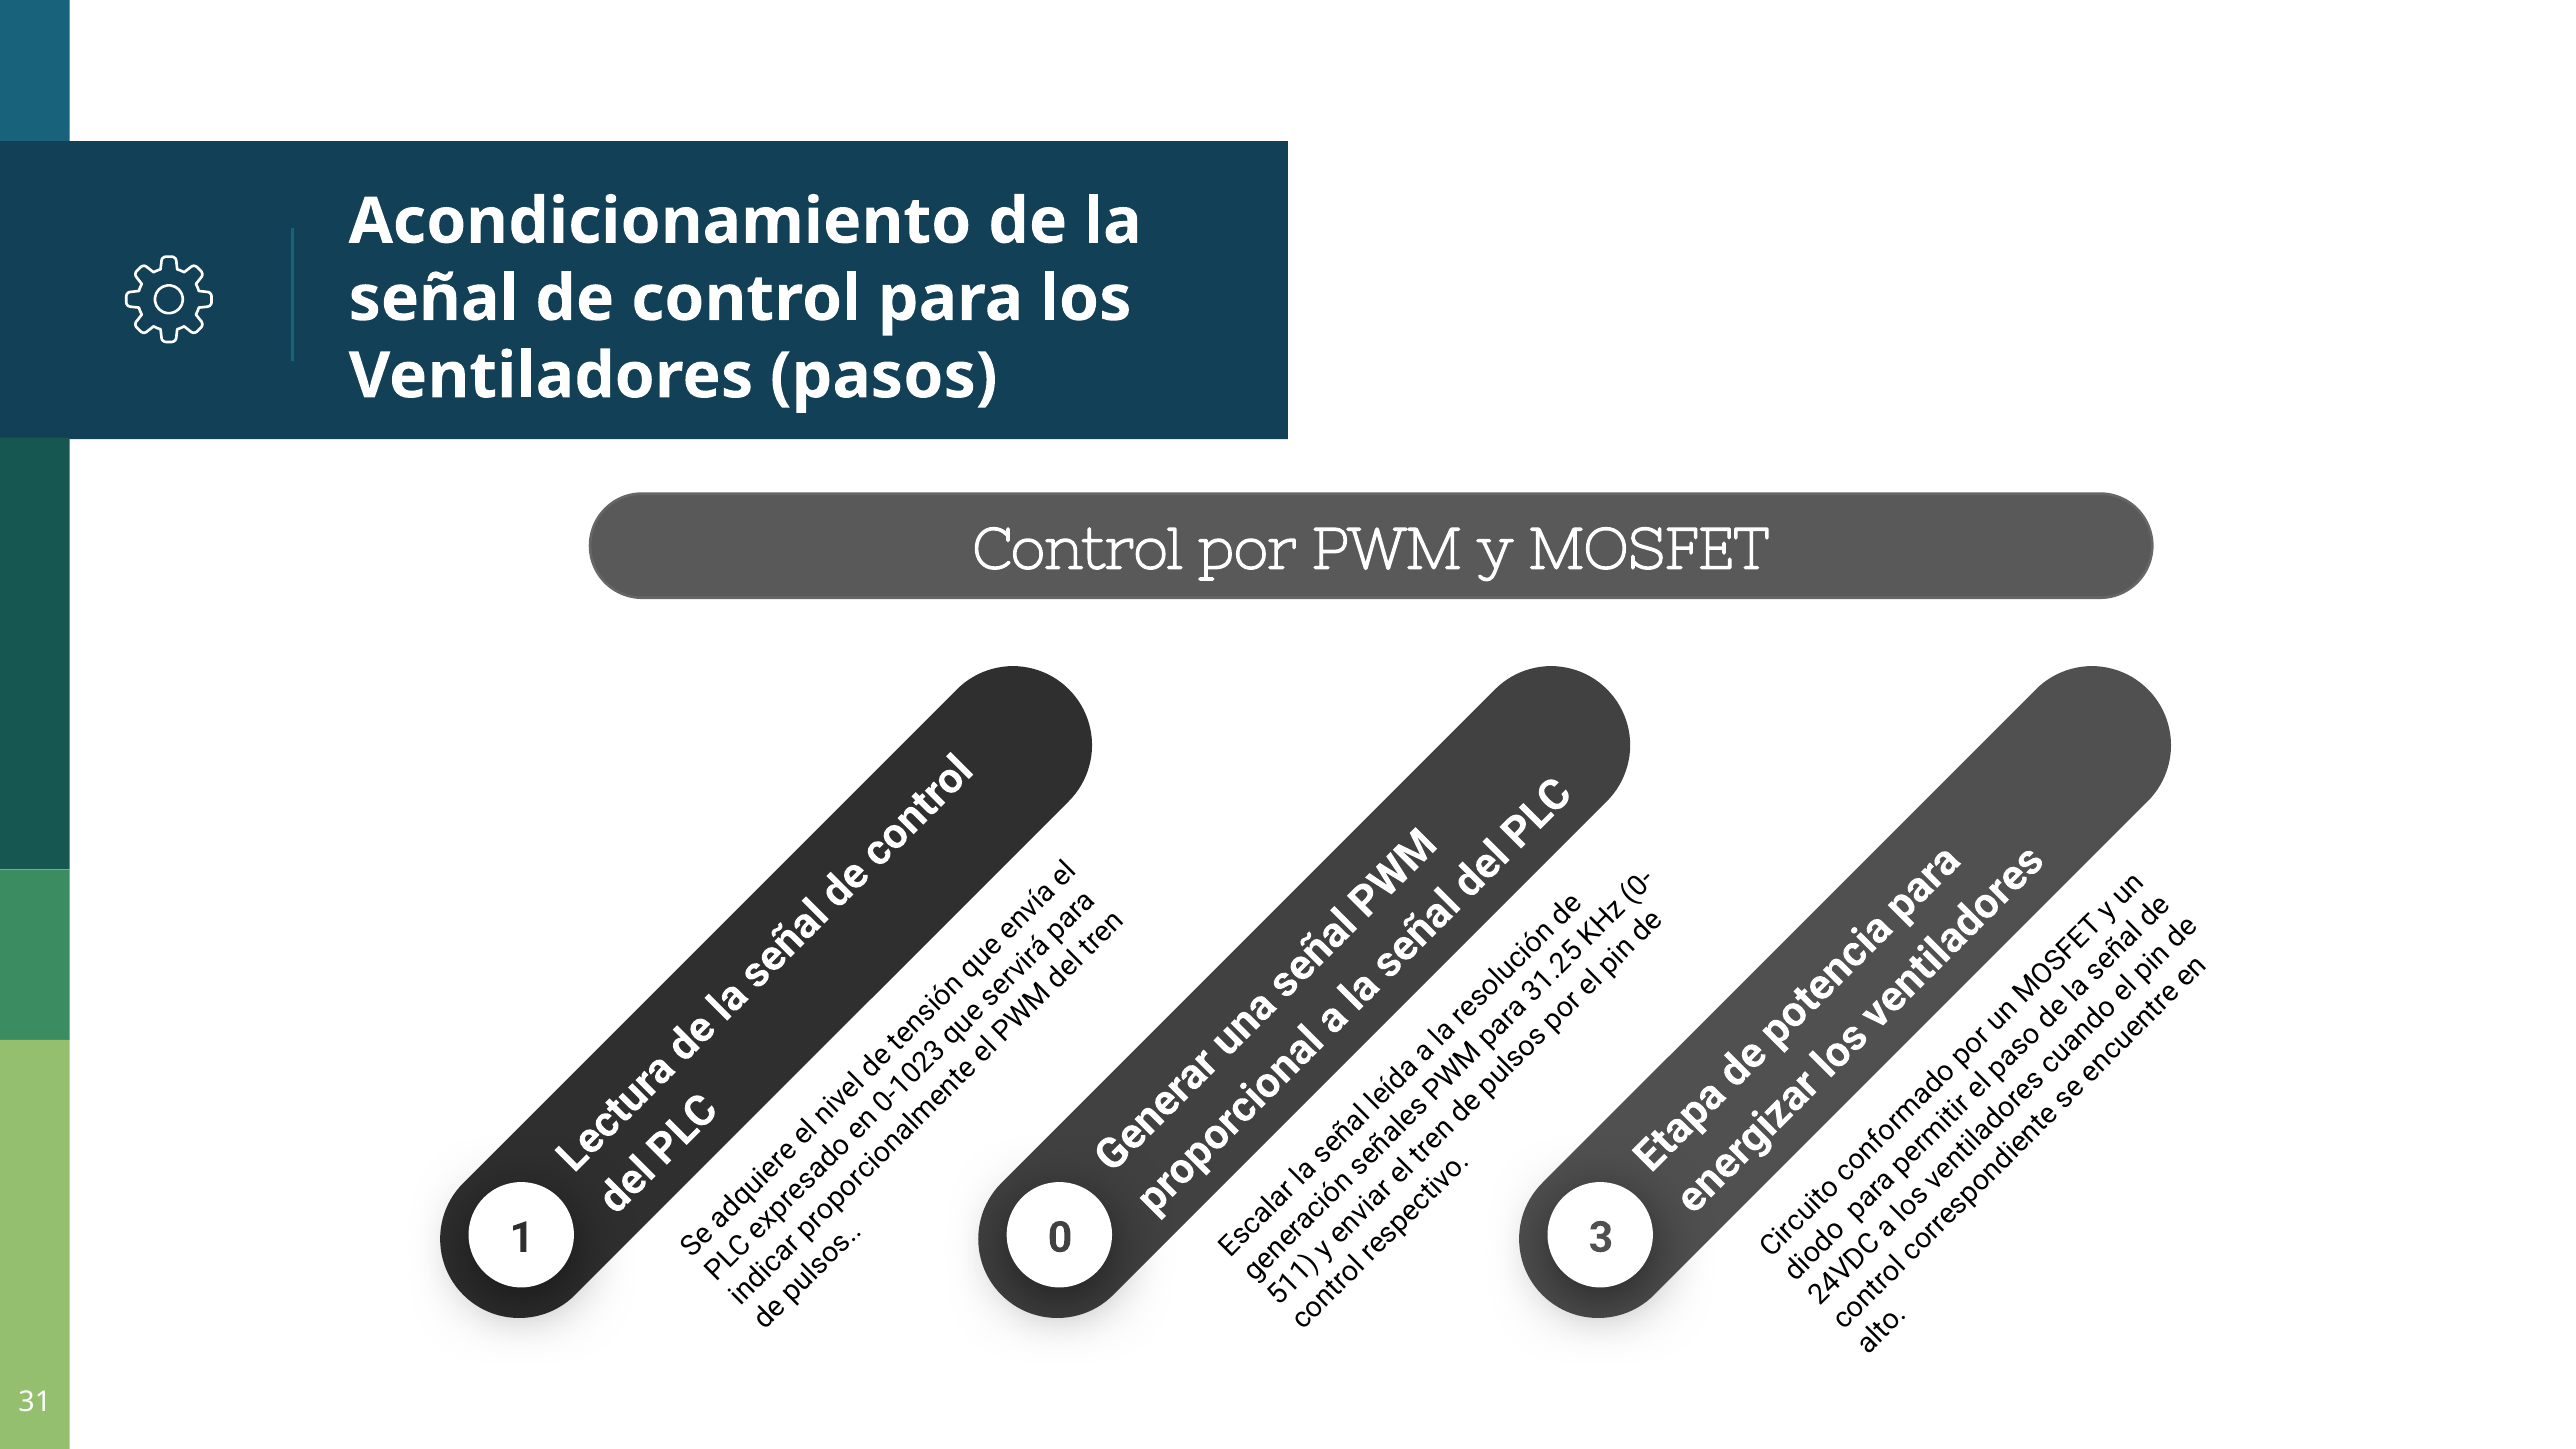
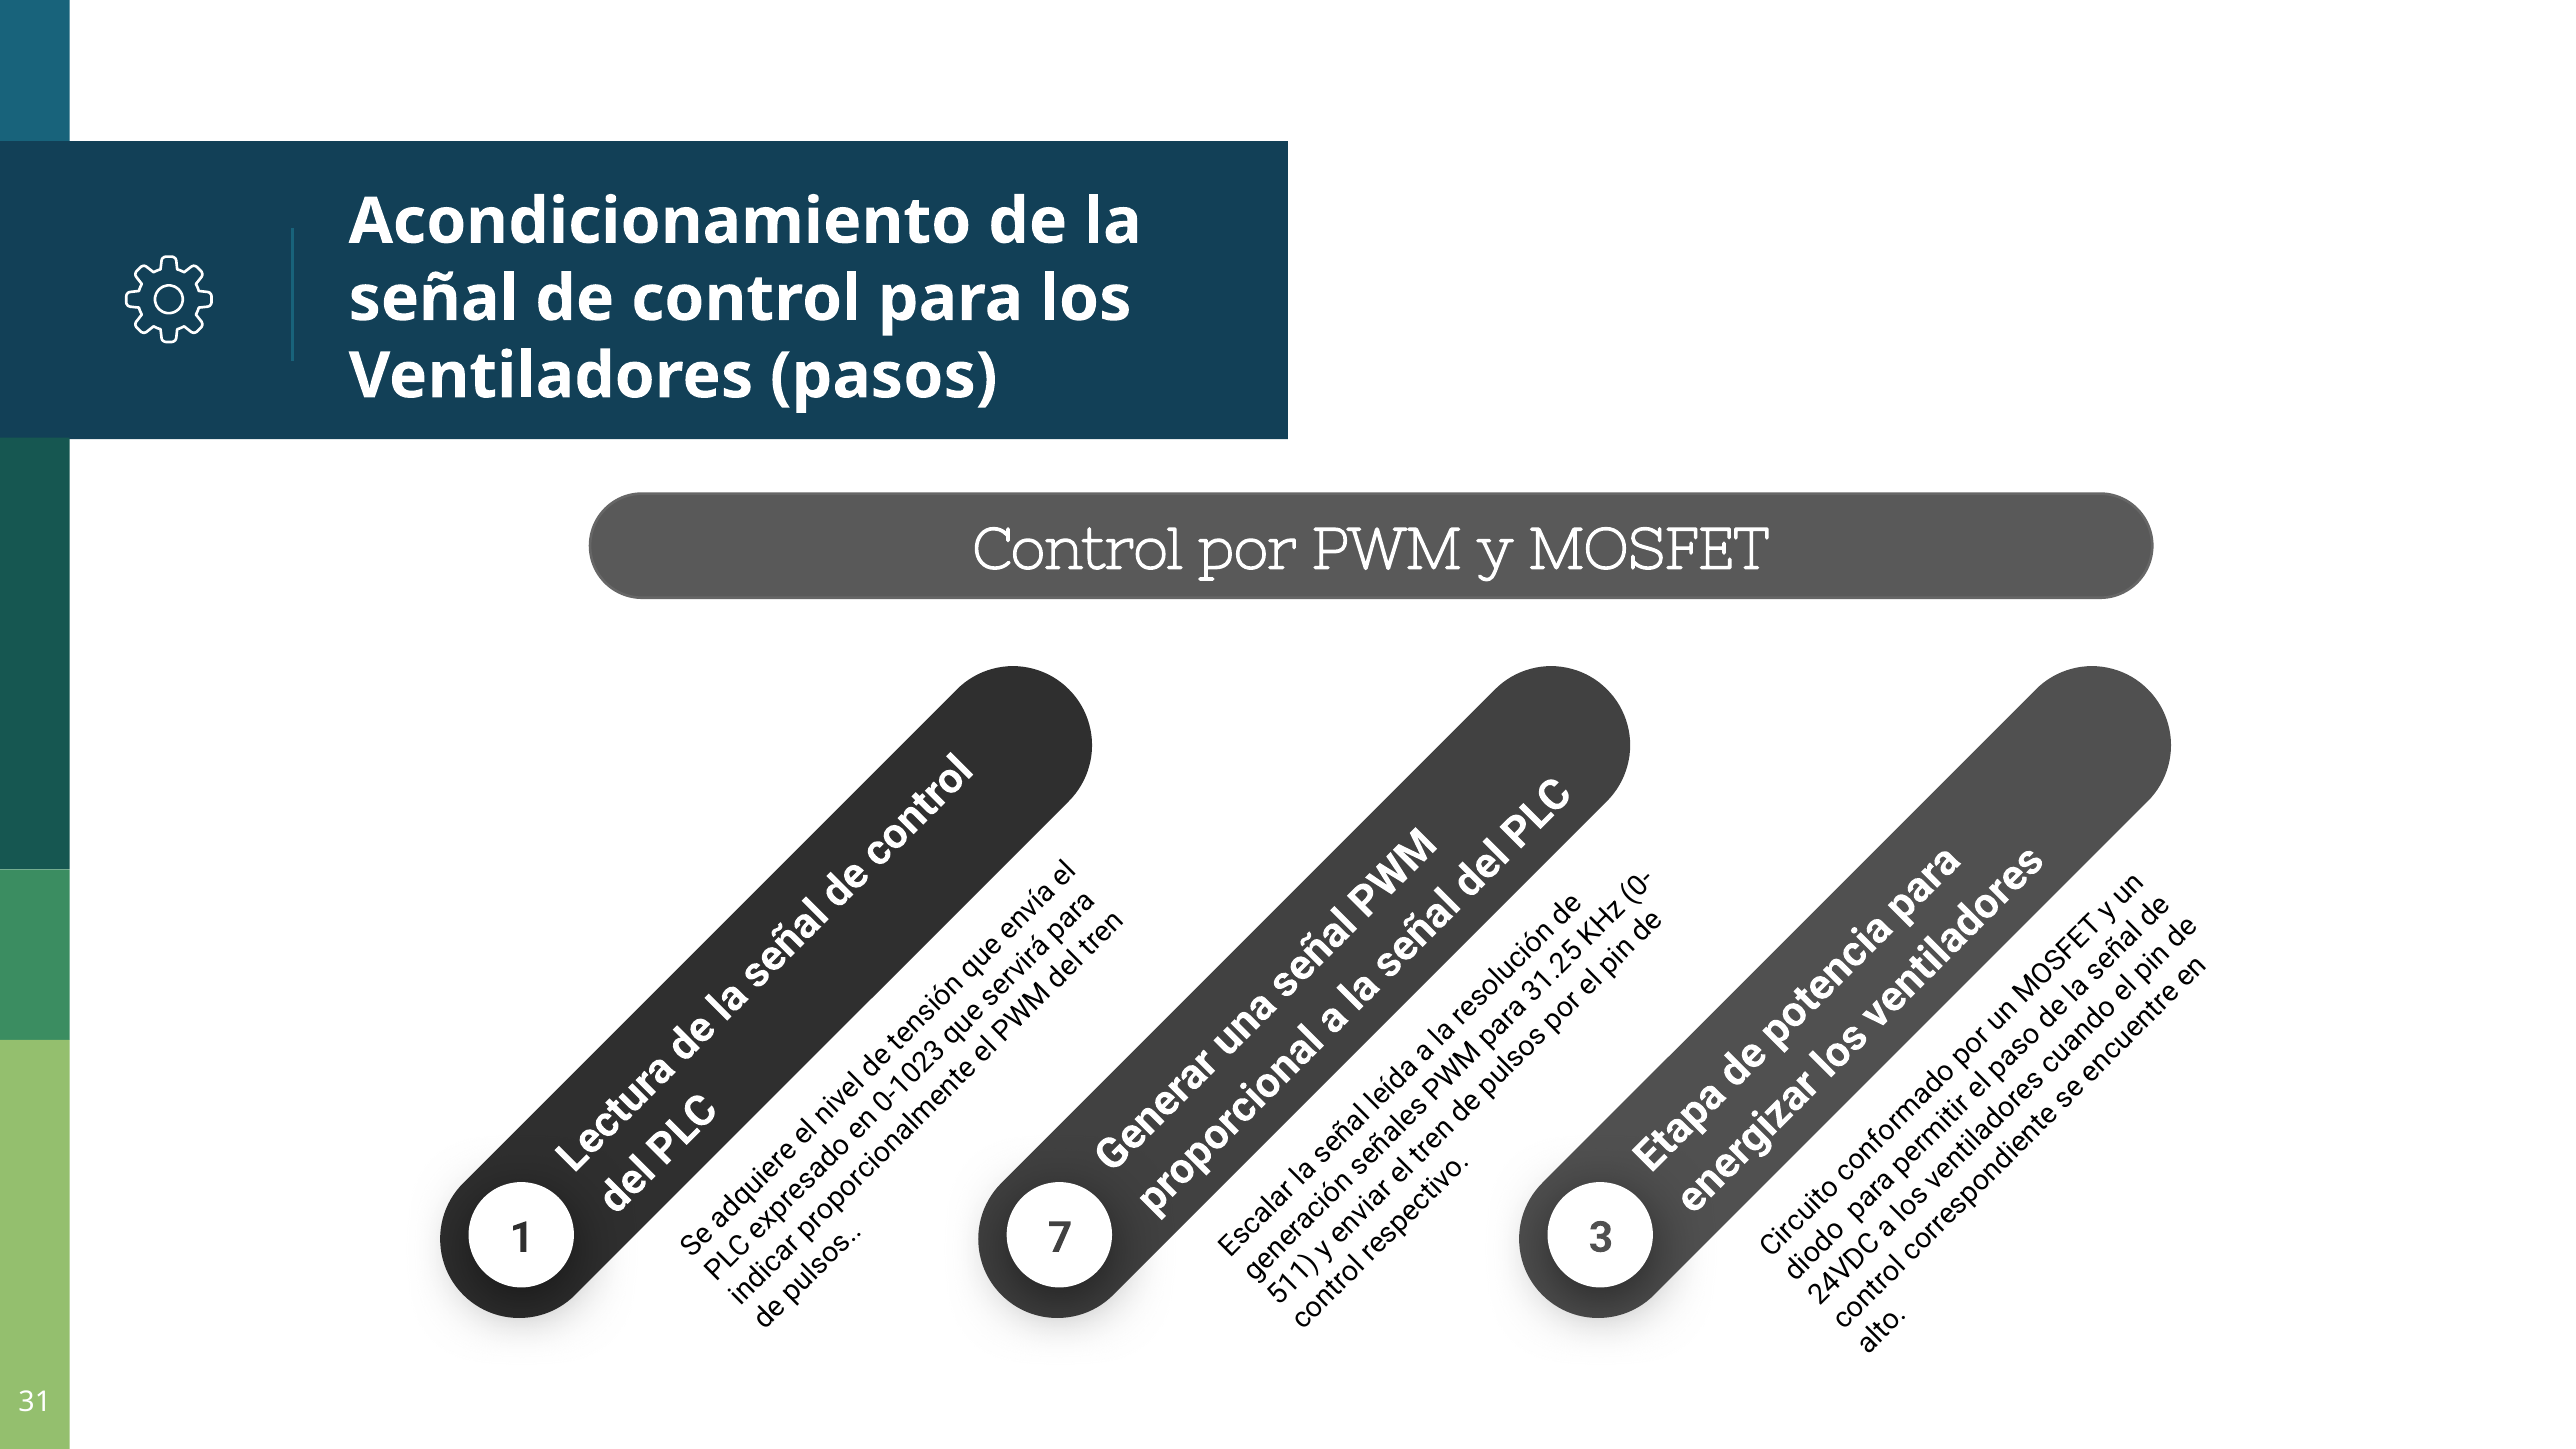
0: 0 -> 7 (1060, 1238)
